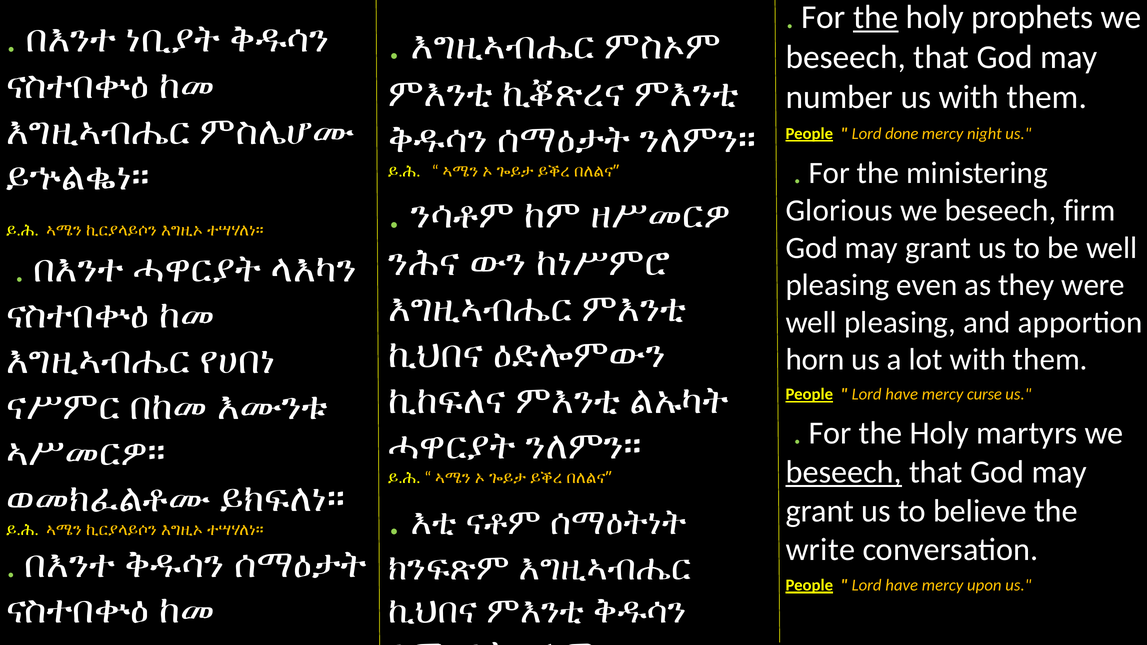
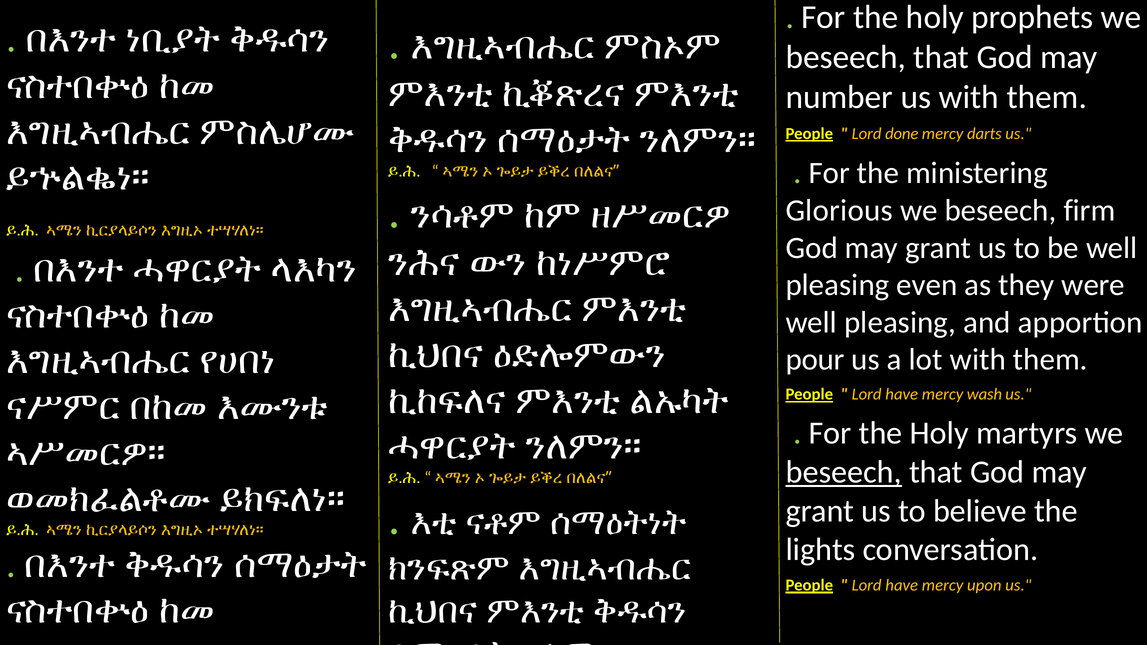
the underline: present -> none (876, 17)
night: night -> darts (984, 134)
horn: horn -> pour (815, 360)
curse: curse -> wash (984, 394)
write: write -> lights (821, 550)
